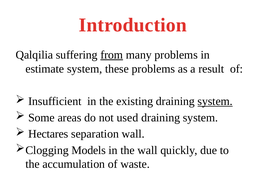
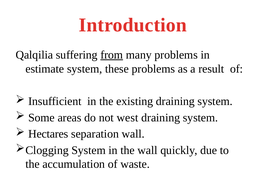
system underline: present -> none (215, 101)
used: used -> west (127, 117)
Clogging Models: Models -> System (89, 150)
